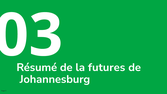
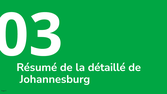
futures: futures -> détaillé (107, 67)
